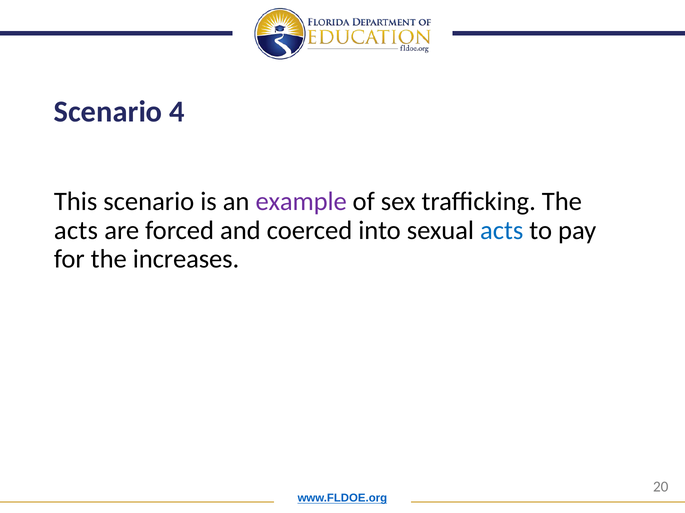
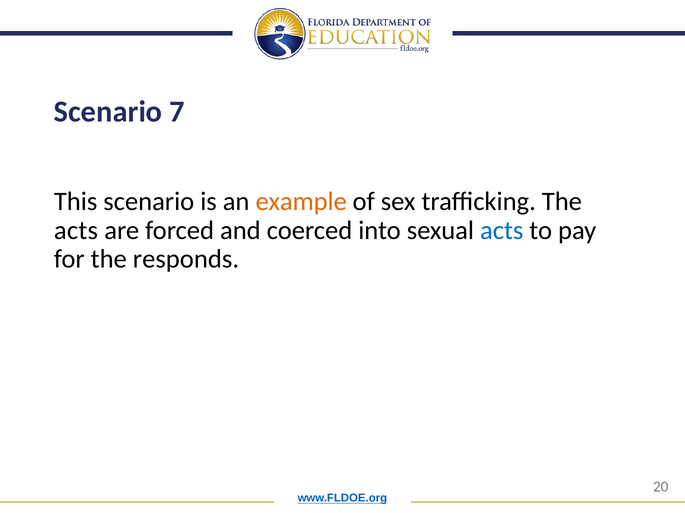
4: 4 -> 7 (177, 112)
example colour: purple -> orange (301, 202)
increases: increases -> responds (186, 260)
